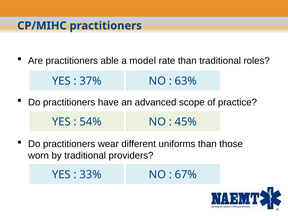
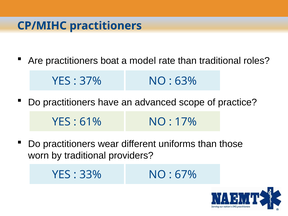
able: able -> boat (110, 61)
54%: 54% -> 61% (91, 122)
45%: 45% -> 17% (186, 122)
